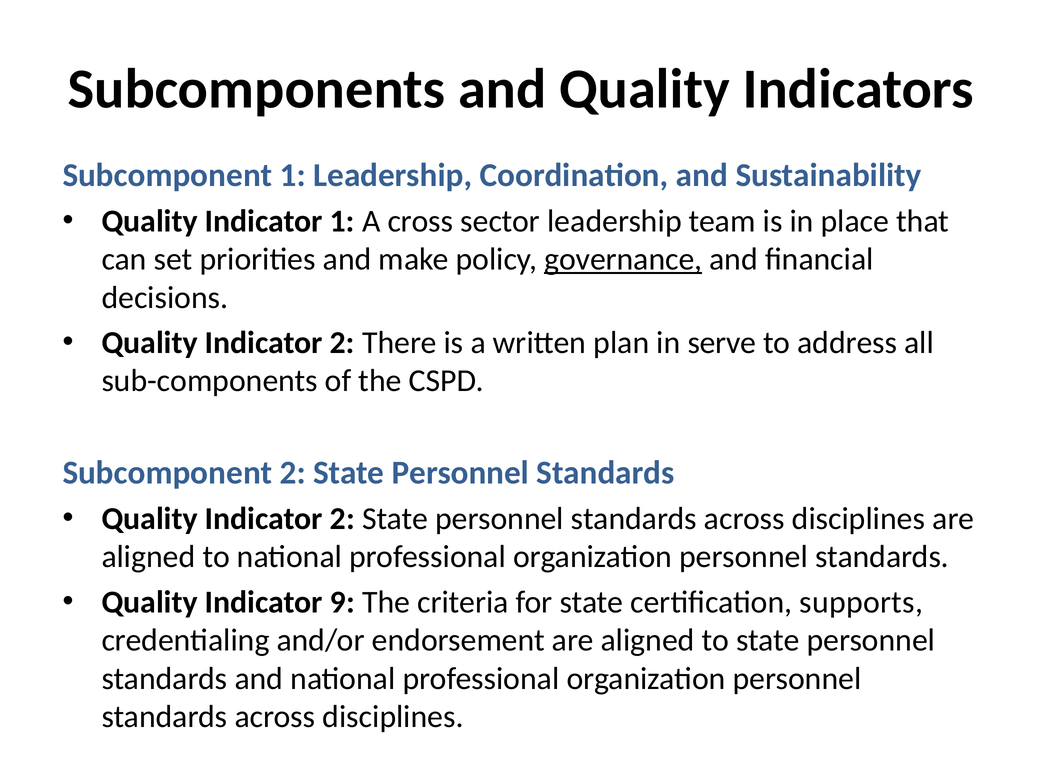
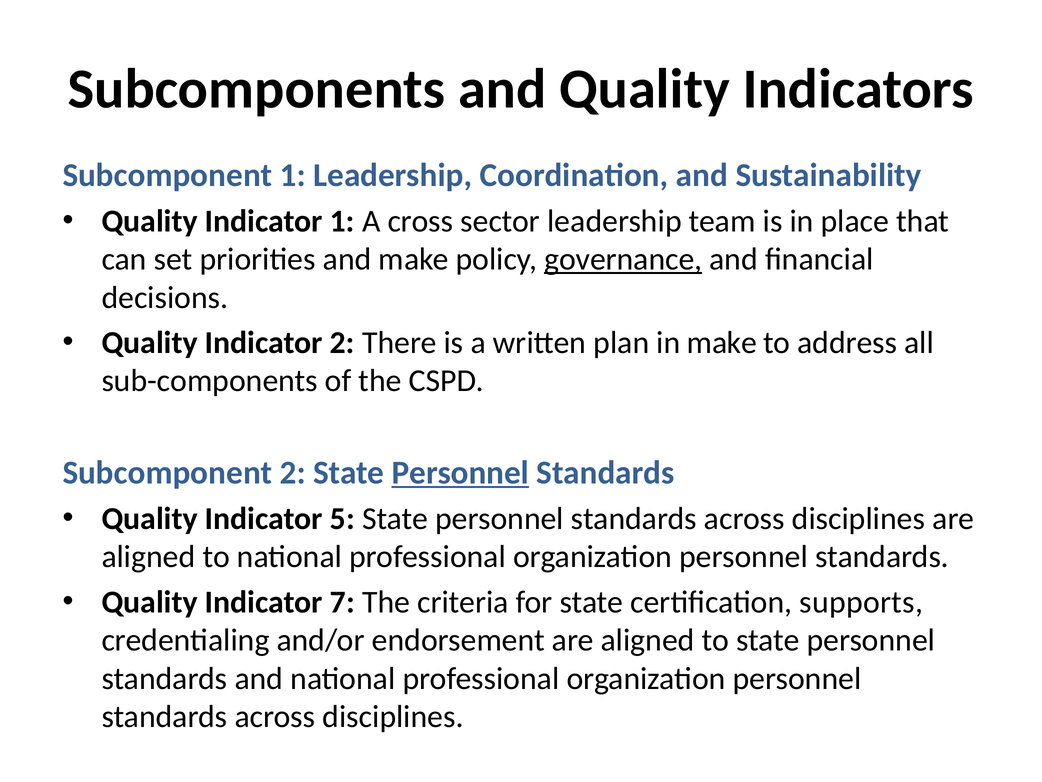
in serve: serve -> make (722, 343)
Personnel underline: none -> present (460, 472)
2: 2 -> 5 (342, 518)
9: 9 -> 7 (342, 602)
